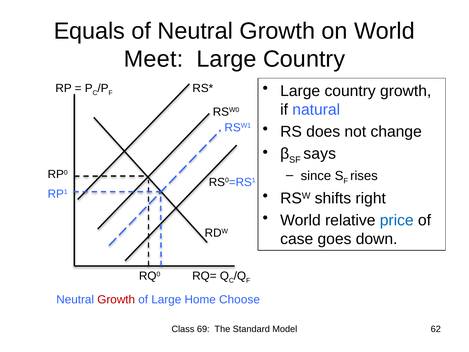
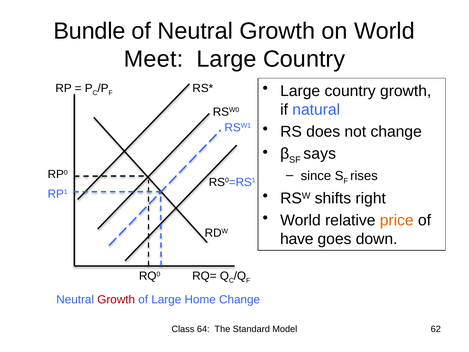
Equals: Equals -> Bundle (89, 31)
price colour: blue -> orange (397, 220)
case: case -> have (297, 239)
Home Choose: Choose -> Change (240, 299)
69: 69 -> 64 (203, 329)
